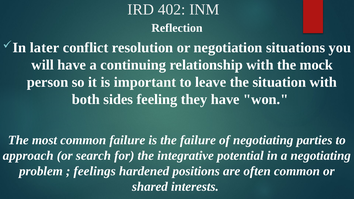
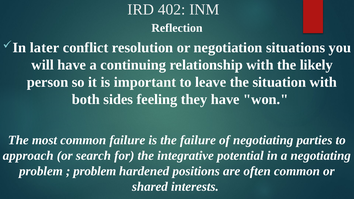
mock: mock -> likely (316, 65)
feelings: feelings -> problem (95, 171)
